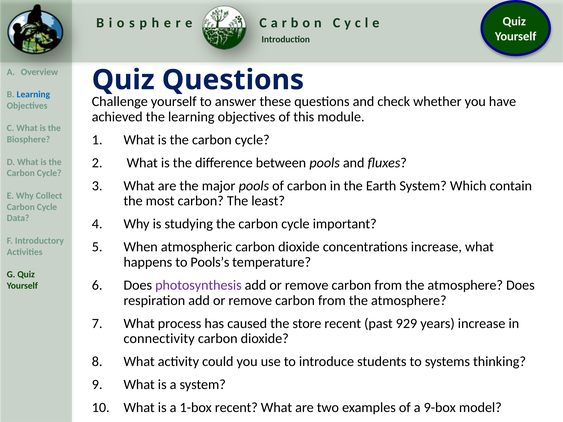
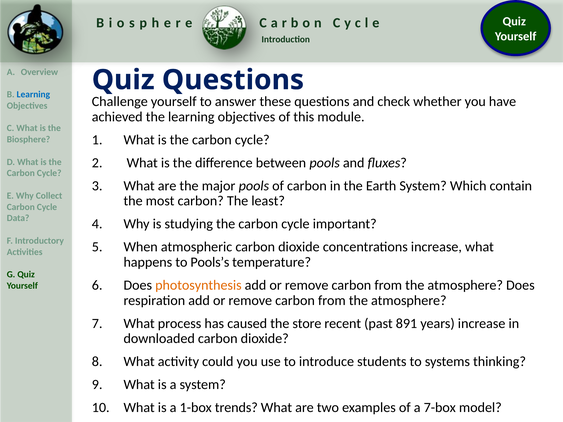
photosynthesis colour: purple -> orange (198, 285)
929: 929 -> 891 (406, 324)
connectivity: connectivity -> downloaded (159, 339)
1-box recent: recent -> trends (236, 408)
9-box: 9-box -> 7-box (440, 408)
